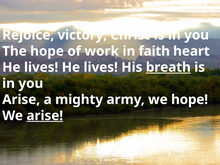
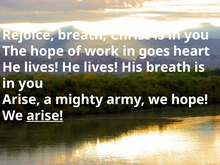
Rejoice victory: victory -> breath (82, 35)
faith: faith -> goes (154, 51)
breath underline: present -> none (168, 67)
